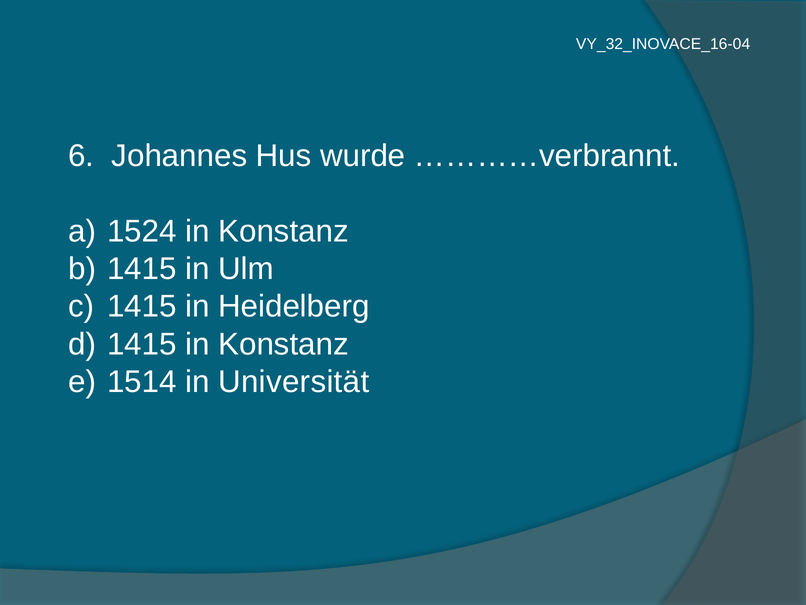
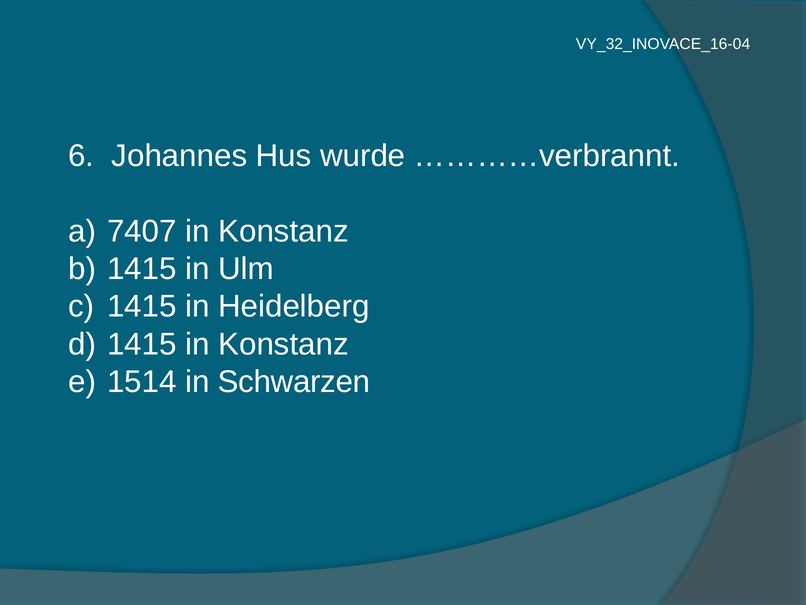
1524: 1524 -> 7407 (142, 231)
Universität: Universität -> Schwarzen (294, 382)
